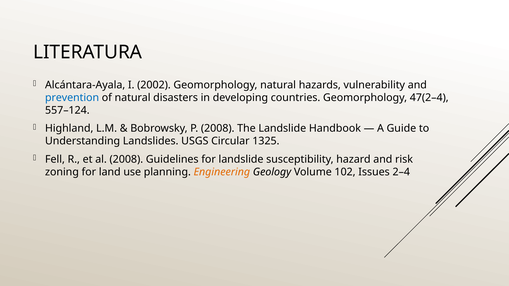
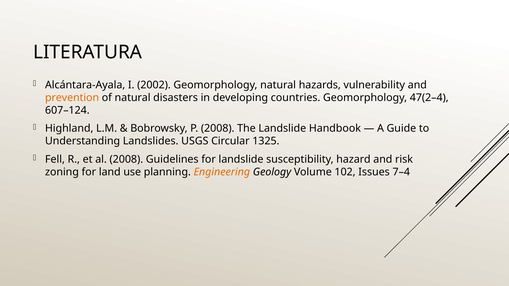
prevention colour: blue -> orange (72, 98)
557–124: 557–124 -> 607–124 (67, 111)
2–4: 2–4 -> 7–4 (401, 172)
